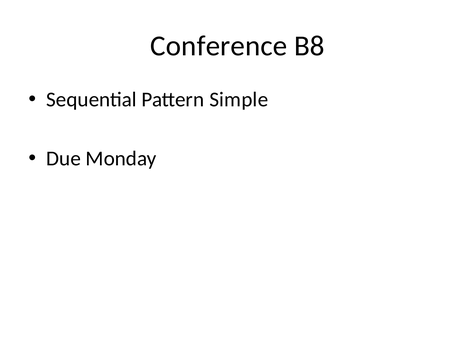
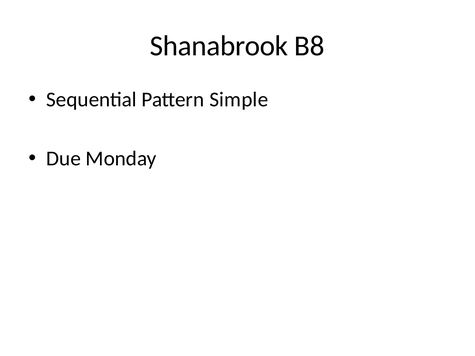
Conference: Conference -> Shanabrook (219, 46)
